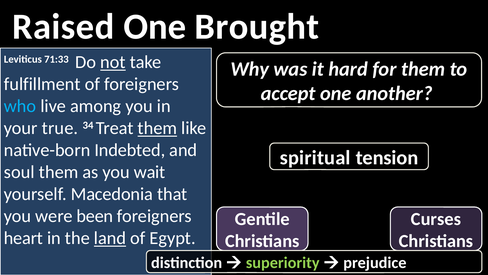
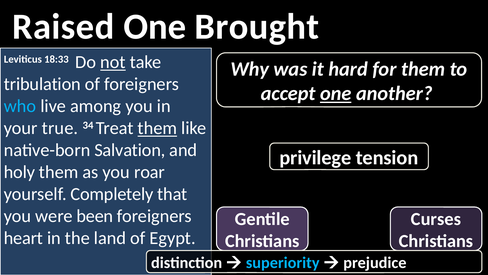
71:33: 71:33 -> 18:33 (56, 59)
fulfillment: fulfillment -> tribulation (42, 84)
one underline: none -> present (336, 93)
Indebted: Indebted -> Salvation (130, 150)
spiritual: spiritual -> privilege (315, 157)
soul: soul -> holy (19, 172)
wait: wait -> roar (150, 172)
Macedonia: Macedonia -> Completely (112, 194)
land underline: present -> none (110, 238)
superiority colour: light green -> light blue (283, 262)
